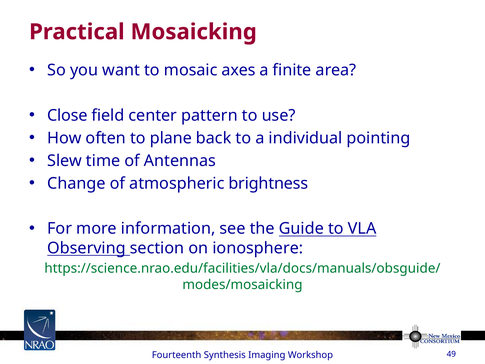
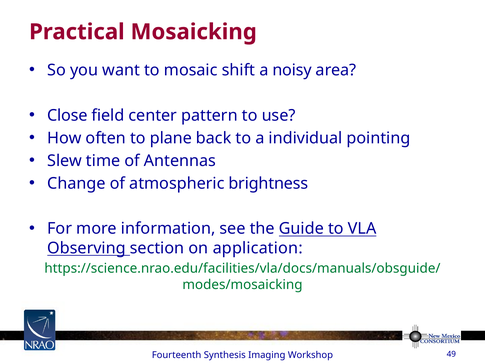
axes: axes -> shift (238, 70)
finite: finite -> noisy (292, 70)
ionosphere: ionosphere -> application (258, 248)
